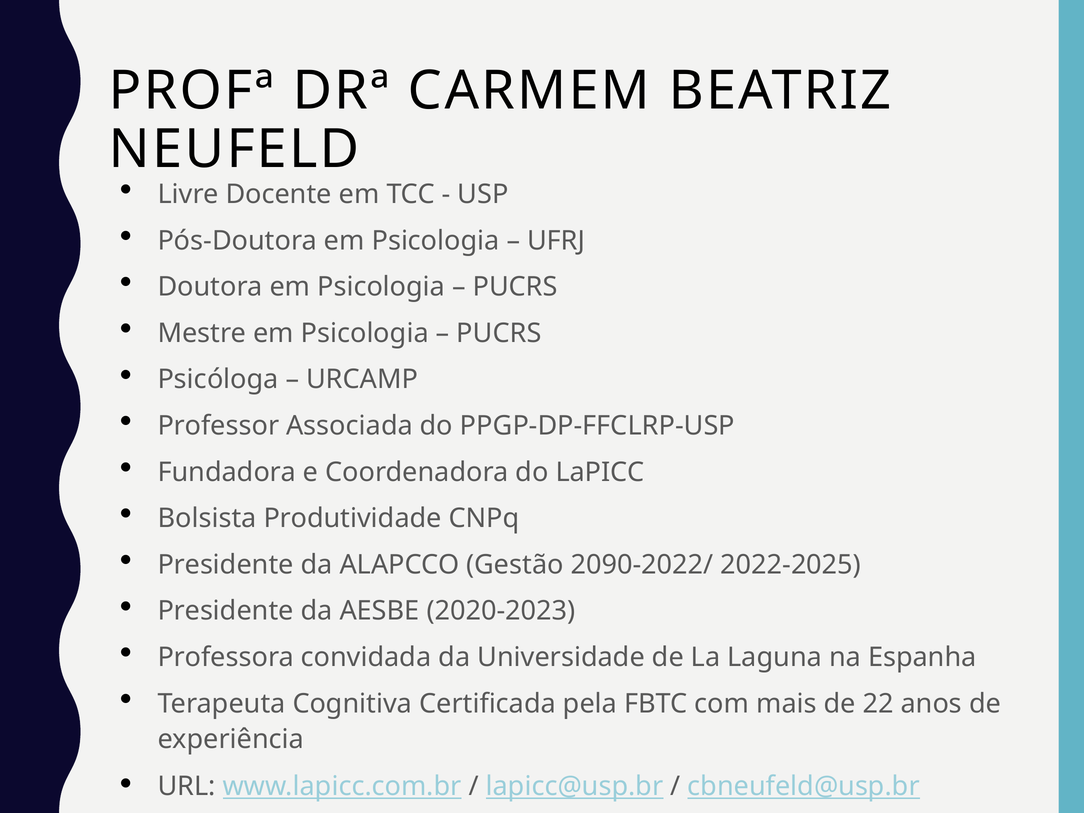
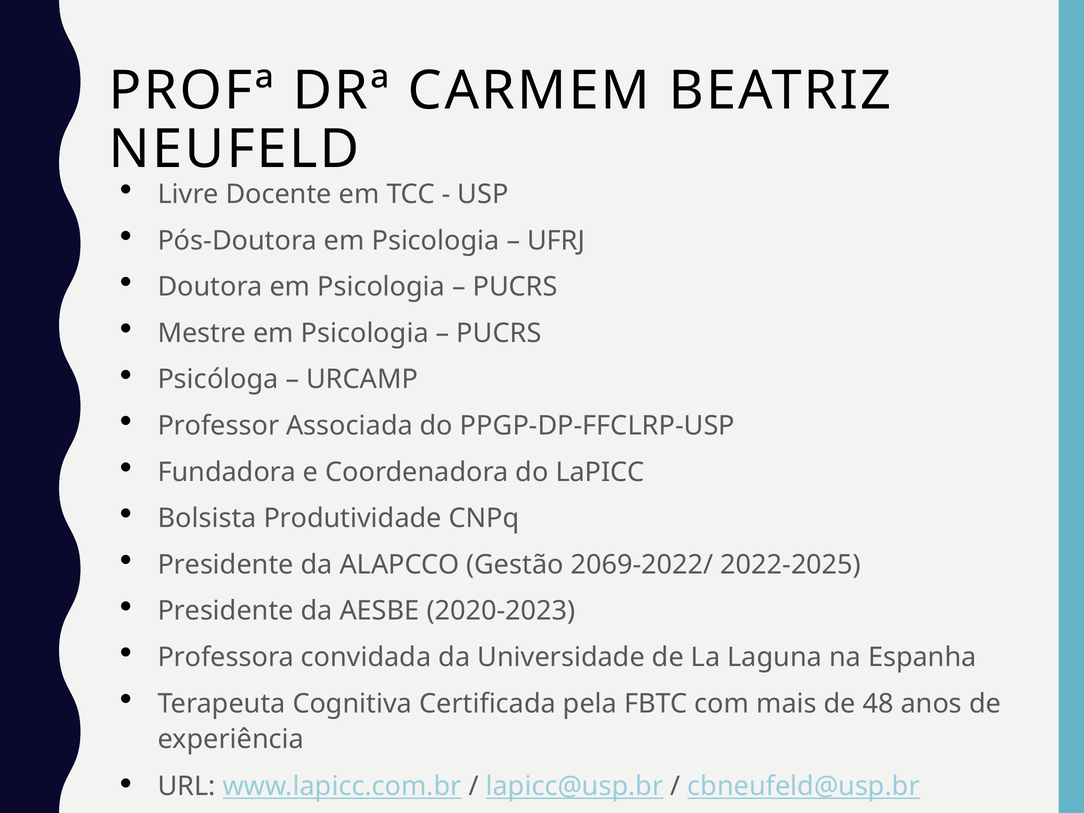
2090-2022/: 2090-2022/ -> 2069-2022/ (642, 565)
22: 22 -> 48 (878, 704)
